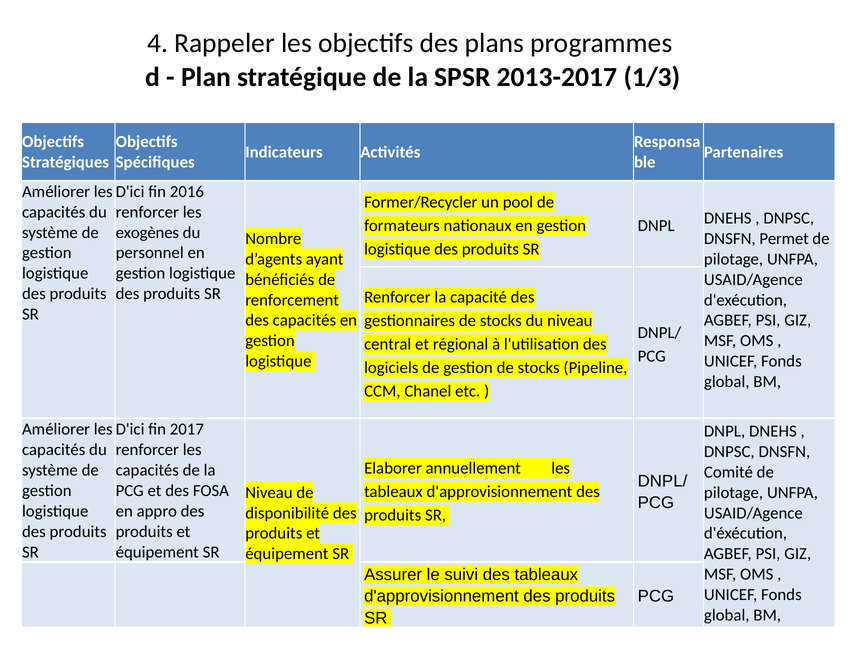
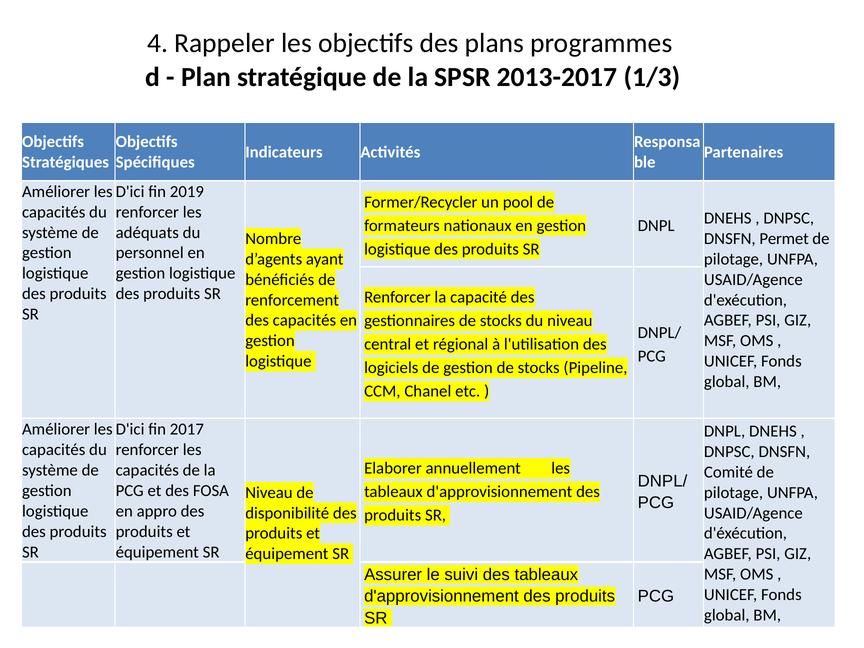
2016: 2016 -> 2019 (187, 192)
exogènes: exogènes -> adéquats (147, 232)
